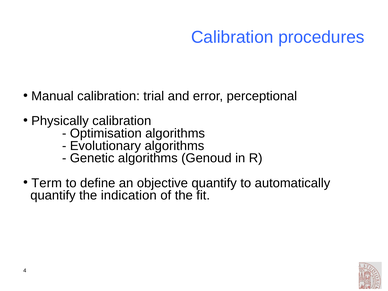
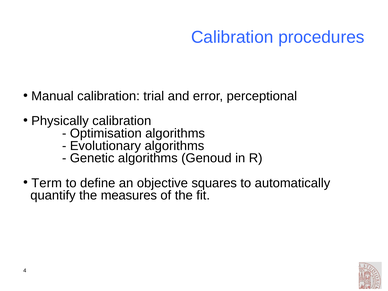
objective quantify: quantify -> squares (214, 183)
indication: indication -> measures (129, 195)
